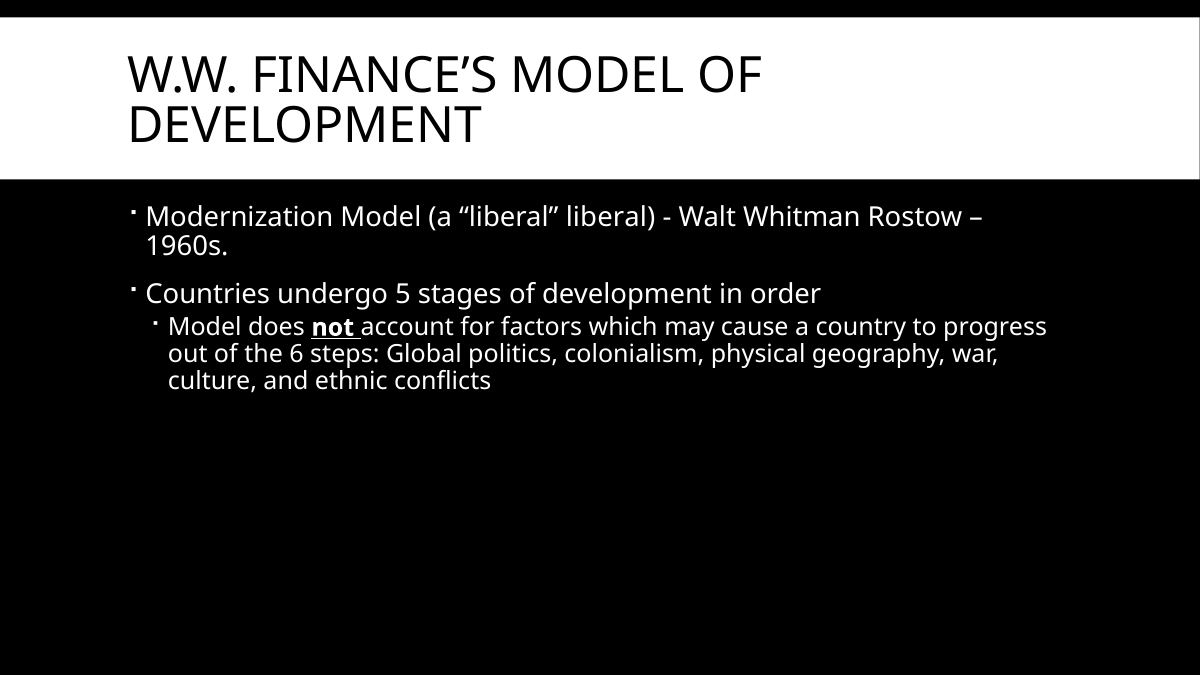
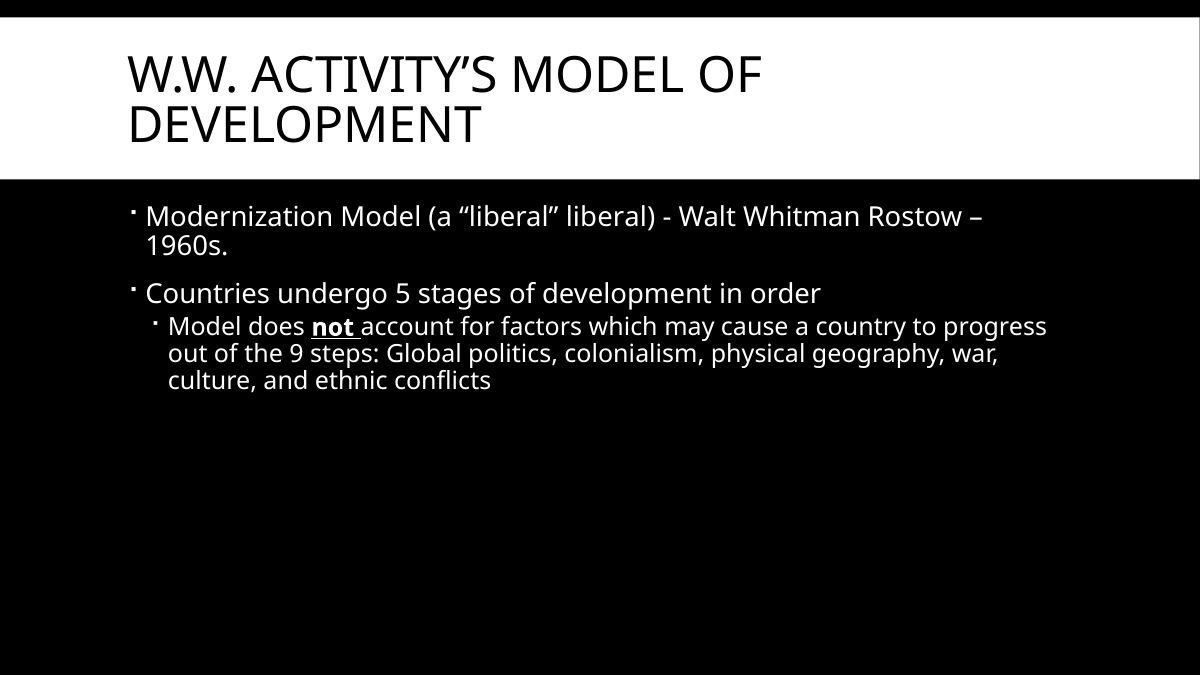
FINANCE’S: FINANCE’S -> ACTIVITY’S (375, 76)
6: 6 -> 9 (297, 354)
